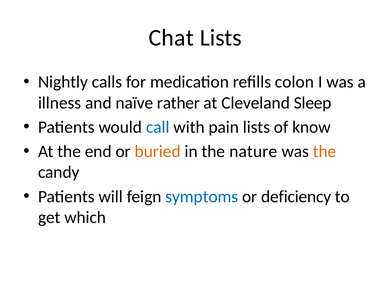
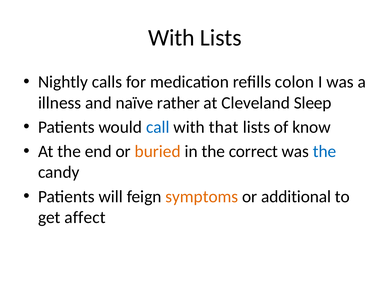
Chat: Chat -> With (171, 38)
pain: pain -> that (224, 127)
nature: nature -> correct (253, 151)
the colour: orange -> blue (325, 151)
symptoms colour: blue -> orange (202, 196)
deficiency: deficiency -> additional (296, 196)
which: which -> affect (85, 217)
